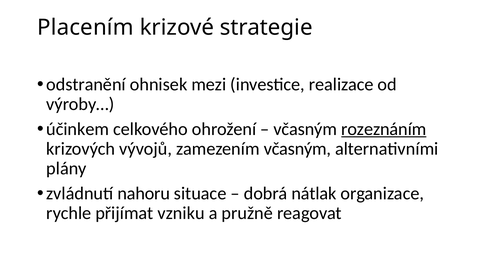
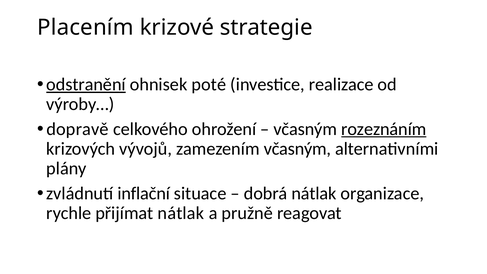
odstranění underline: none -> present (86, 84)
mezi: mezi -> poté (209, 84)
účinkem: účinkem -> dopravě (78, 129)
nahoru: nahoru -> inflační (144, 193)
přijímat vzniku: vzniku -> nátlak (181, 213)
